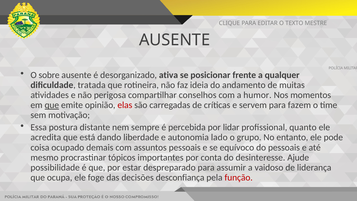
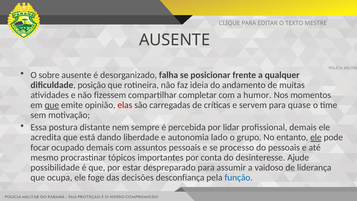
ativa: ativa -> falha (168, 75)
tratada: tratada -> posição (92, 85)
perigosa: perigosa -> fizessem (110, 95)
conselhos: conselhos -> completar (198, 95)
fazem: fazem -> quase (299, 105)
profissional quanto: quanto -> demais (303, 127)
ele underline: none -> present (316, 137)
coisa: coisa -> focar (40, 147)
equívoco: equívoco -> processo (237, 147)
função colour: red -> blue (239, 177)
